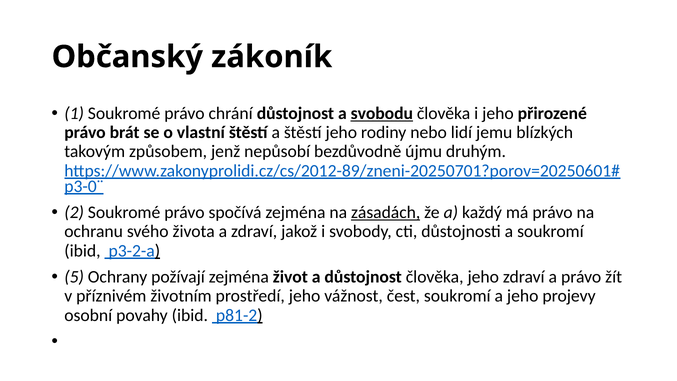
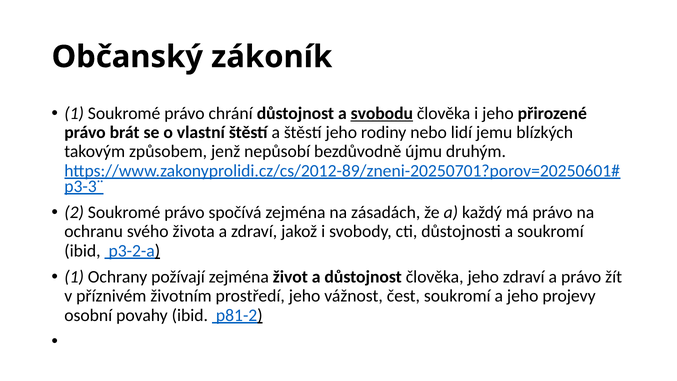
p3-0¨: p3-0¨ -> p3-3¨ (84, 186)
zásadách underline: present -> none (386, 212)
5: 5 -> 1 (74, 277)
